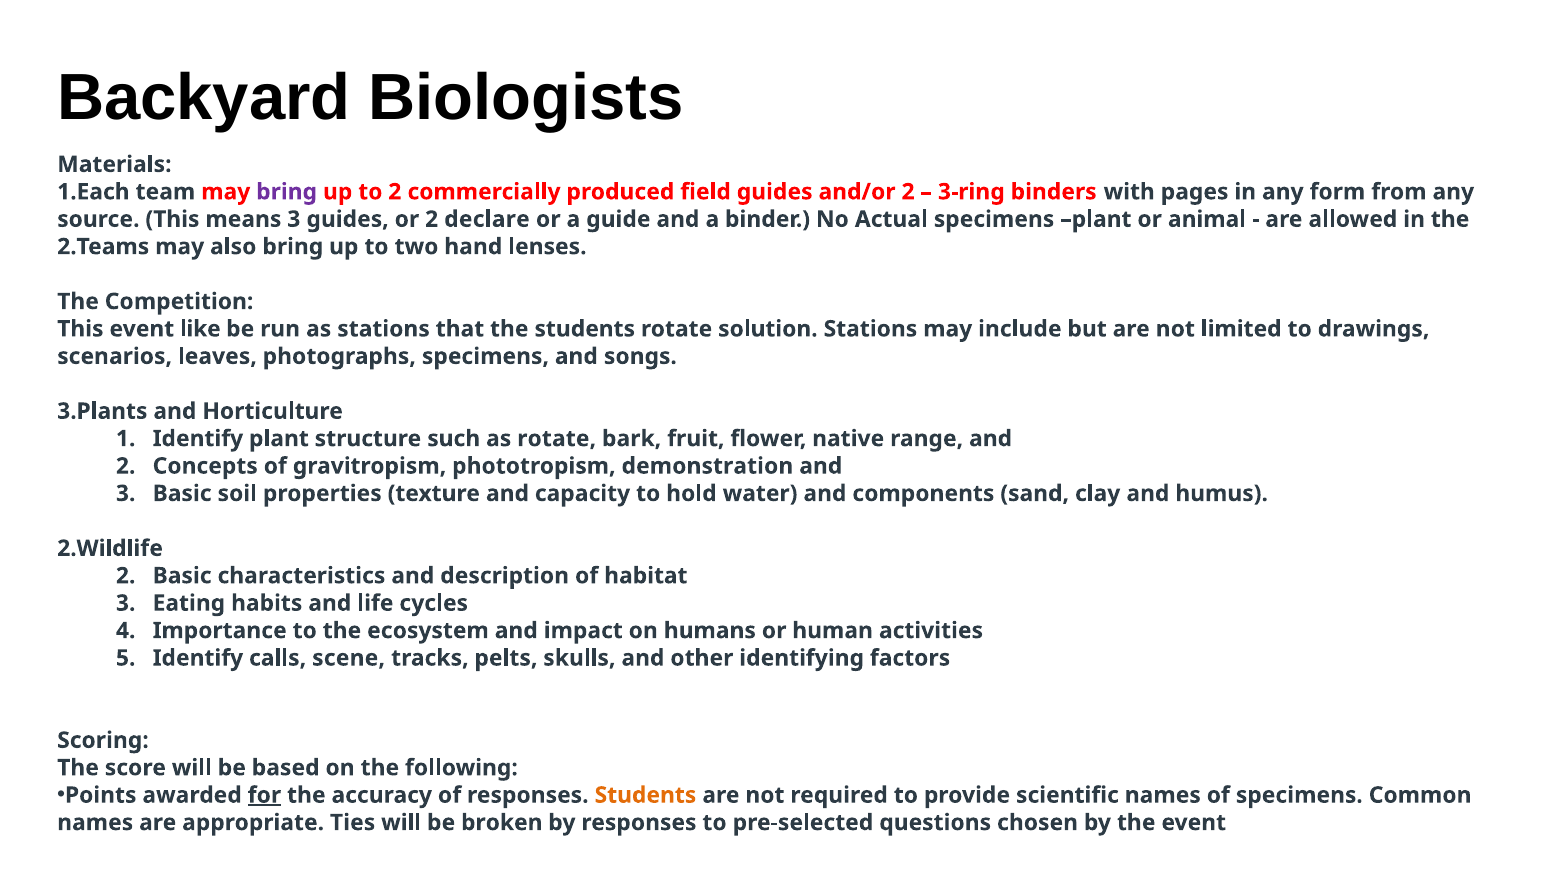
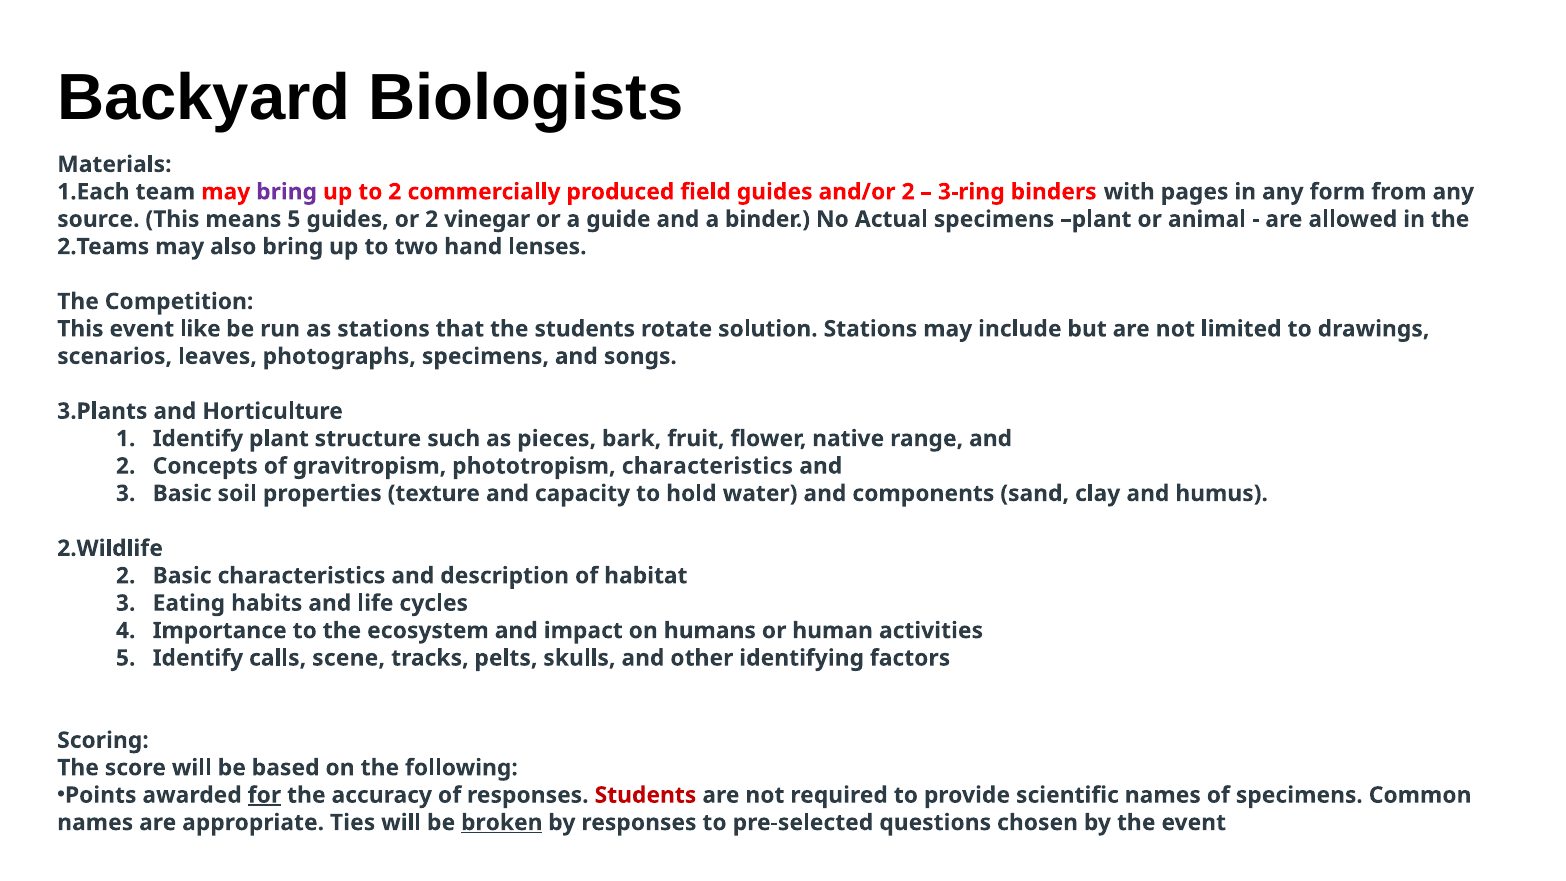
means 3: 3 -> 5 (294, 219)
declare: declare -> vinegar (487, 219)
as rotate: rotate -> pieces (557, 439)
phototropism demonstration: demonstration -> characteristics (707, 466)
Students colour: orange -> red (645, 795)
broken underline: none -> present (502, 822)
